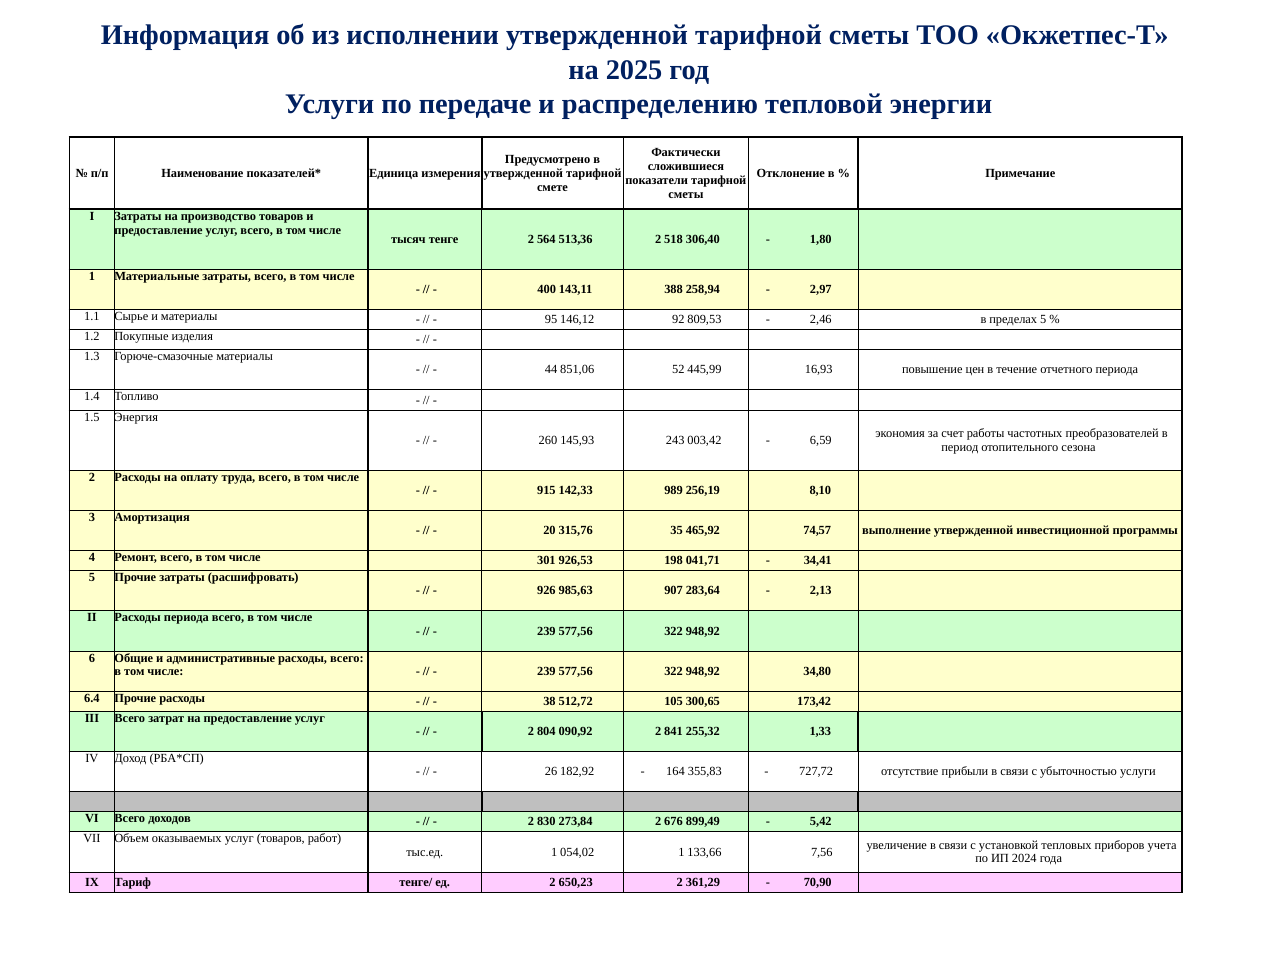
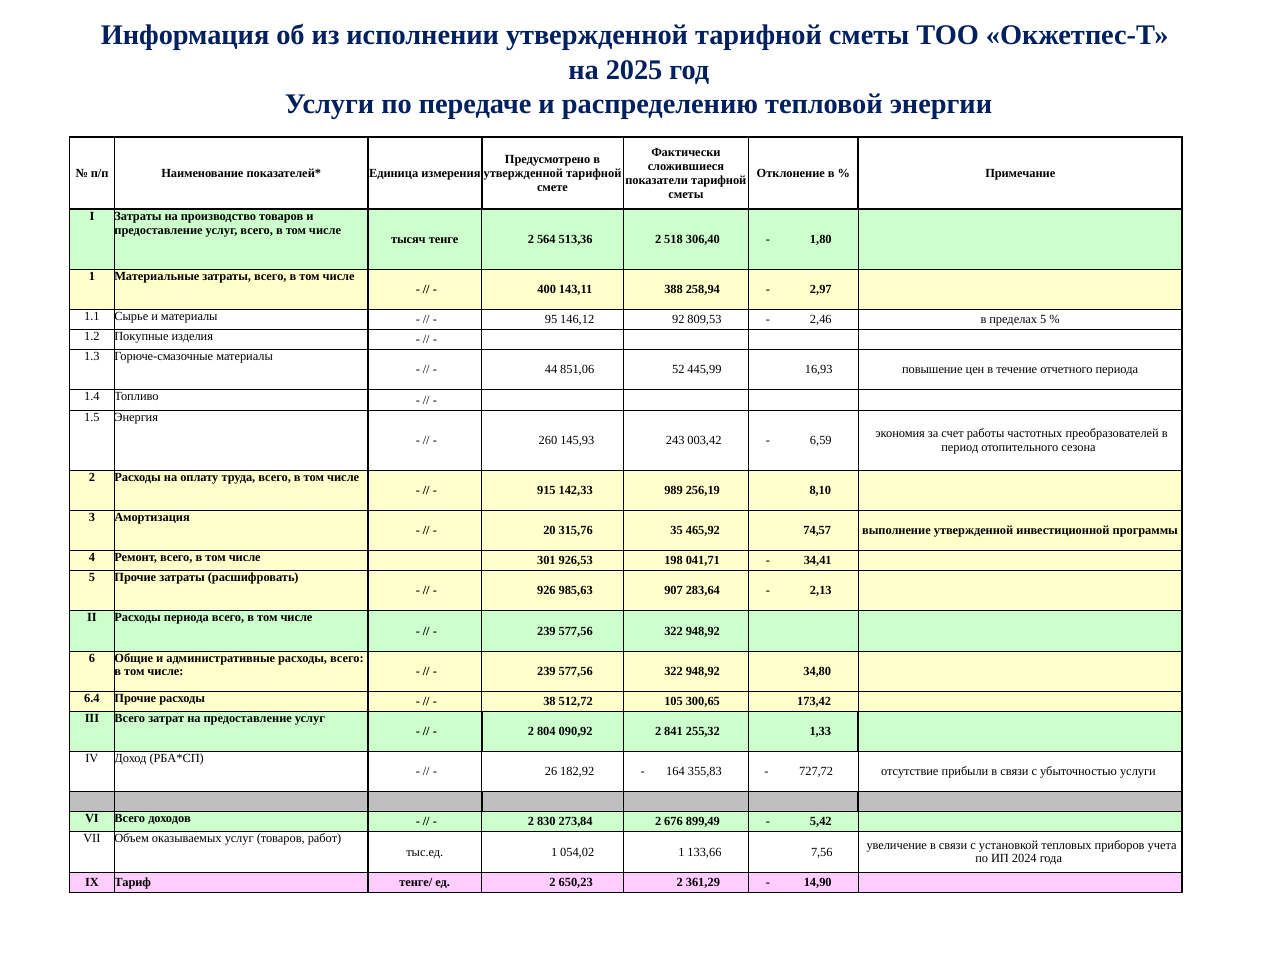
70,90: 70,90 -> 14,90 (818, 882)
